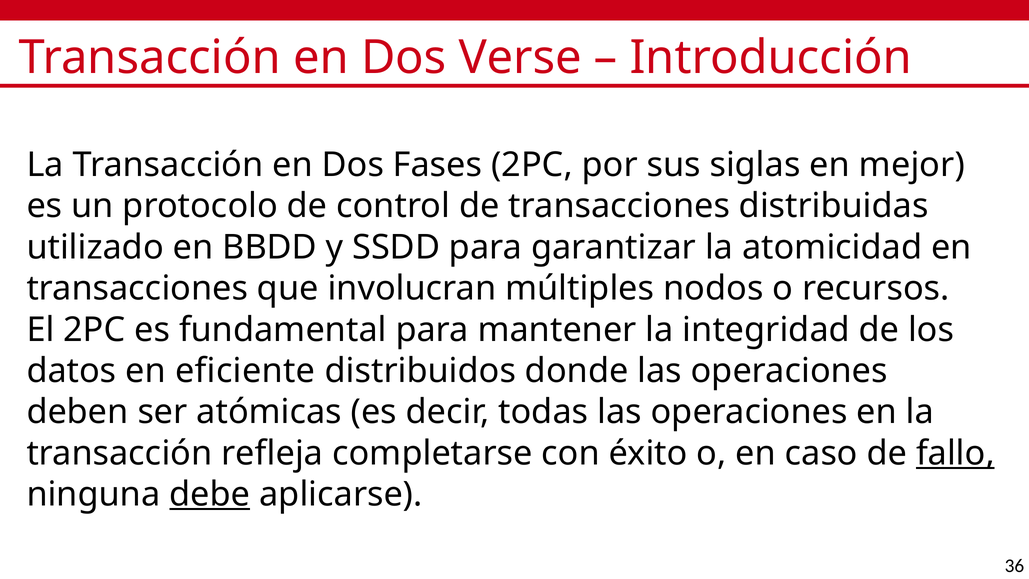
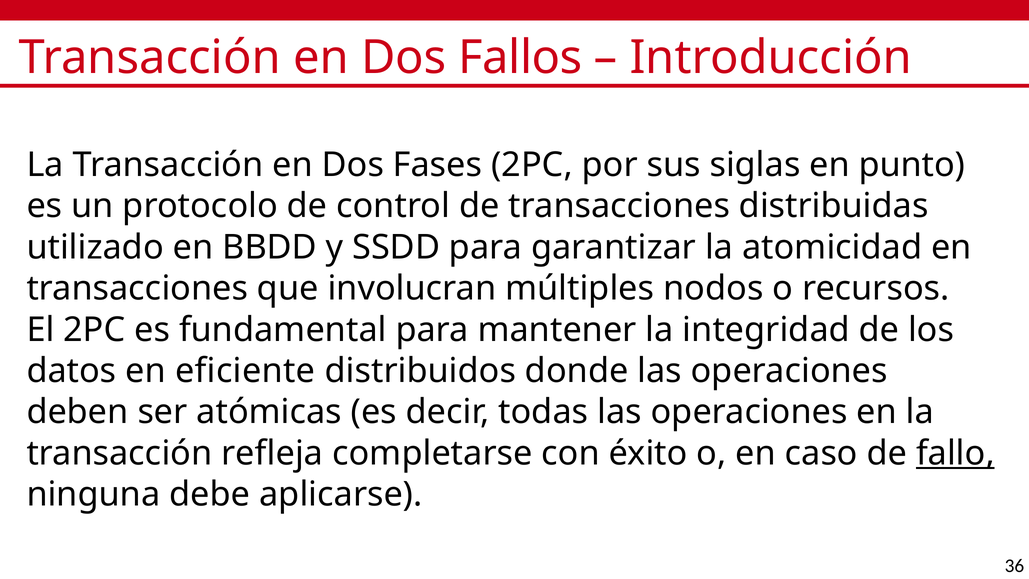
Verse: Verse -> Fallos (520, 58)
mejor: mejor -> punto (912, 165)
debe underline: present -> none (210, 494)
